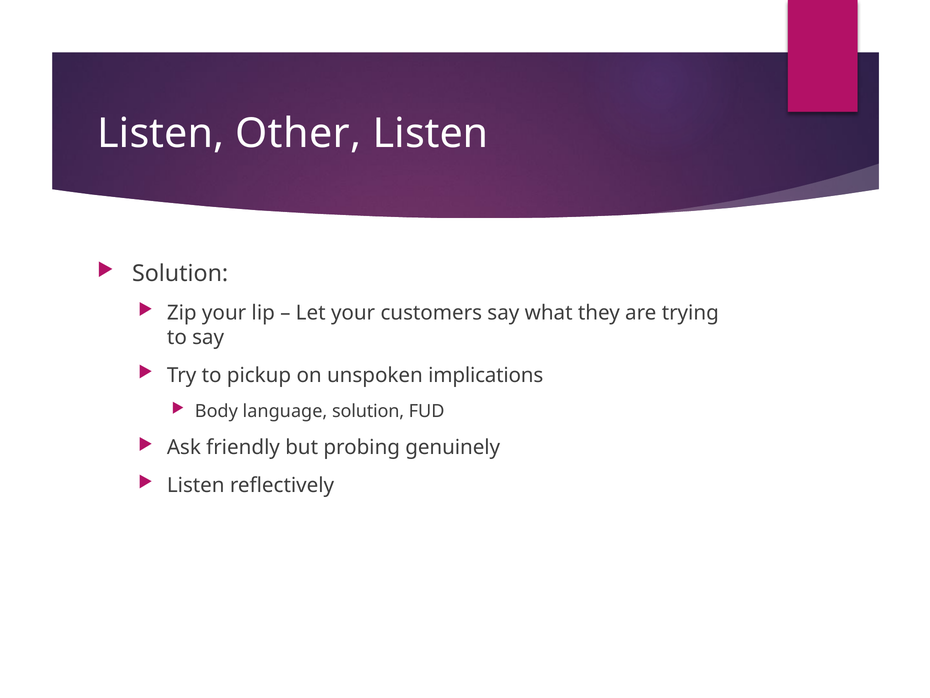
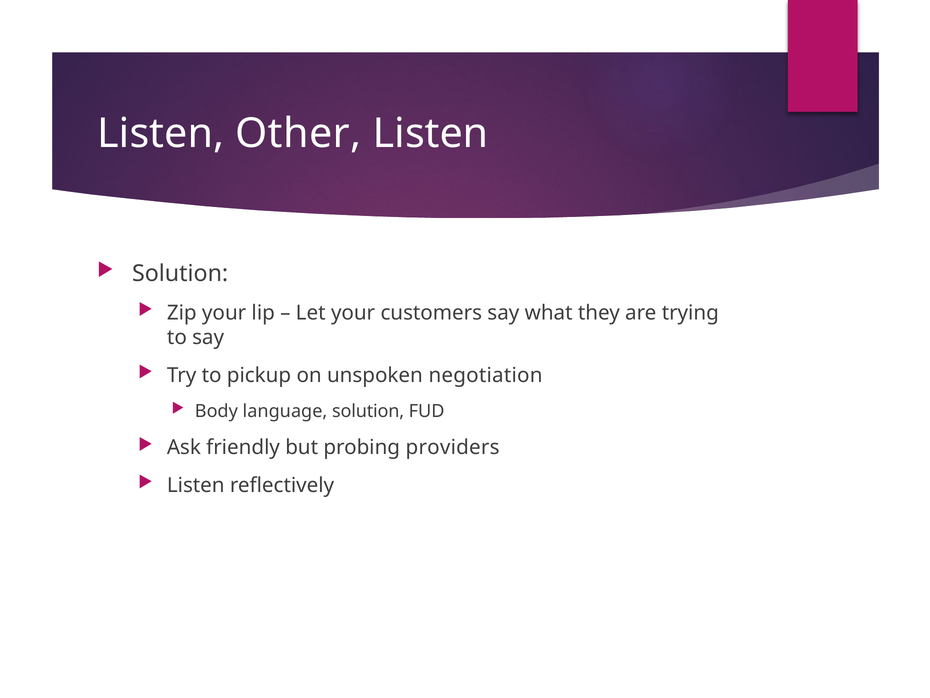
implications: implications -> negotiation (486, 375)
genuinely: genuinely -> providers (453, 447)
